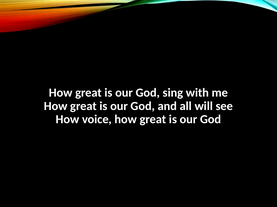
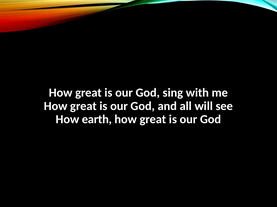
voice: voice -> earth (97, 120)
